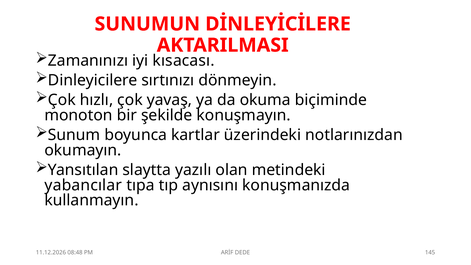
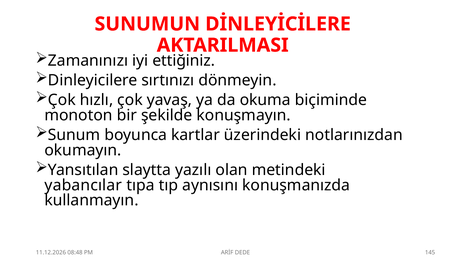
kısacası: kısacası -> ettiğiniz (184, 61)
